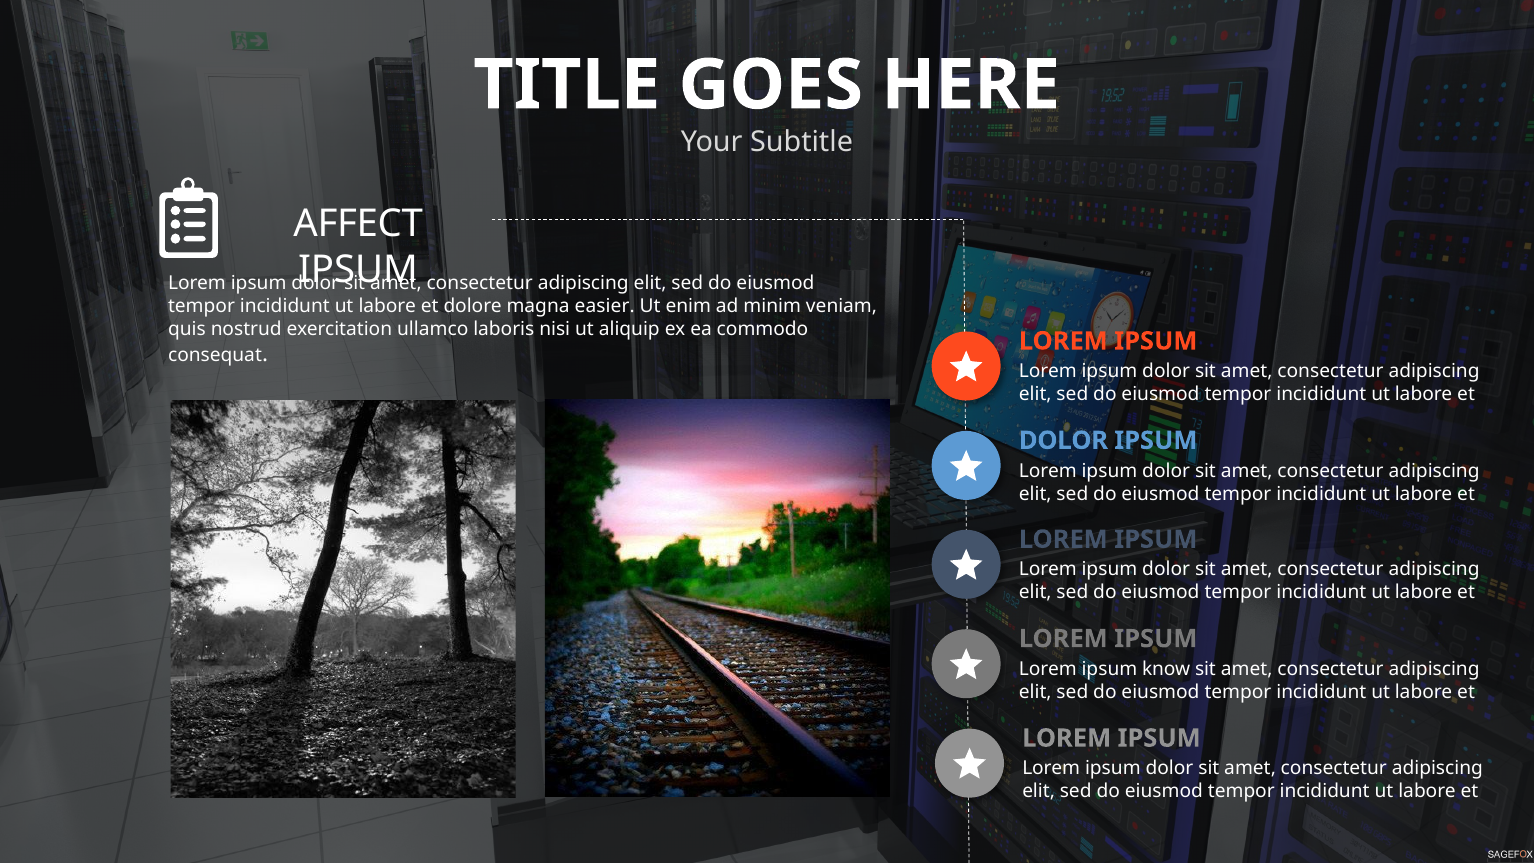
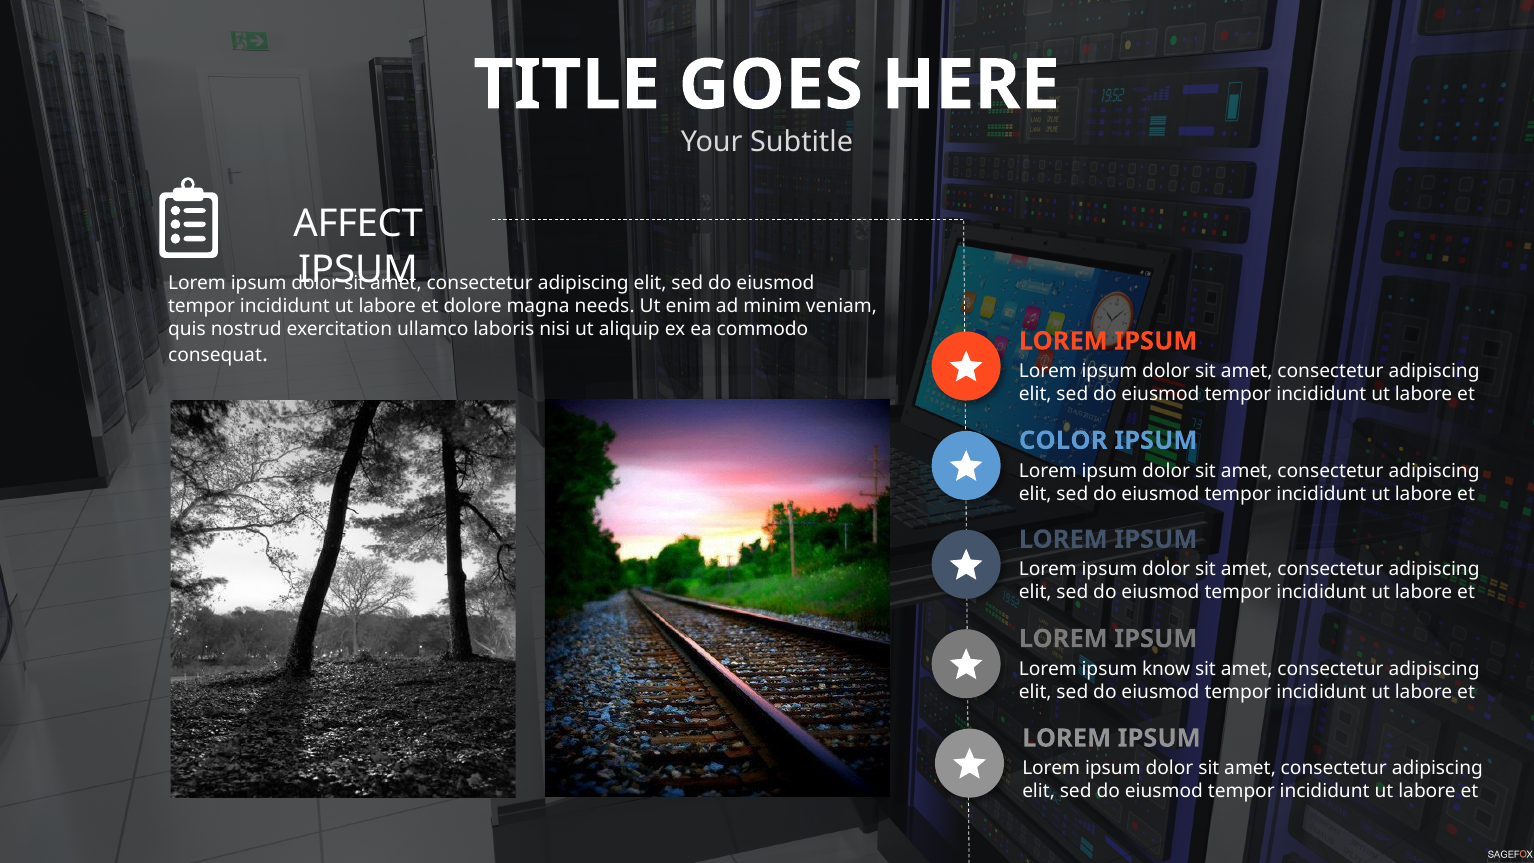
easier: easier -> needs (605, 306)
DOLOR: DOLOR -> COLOR (1063, 440)
